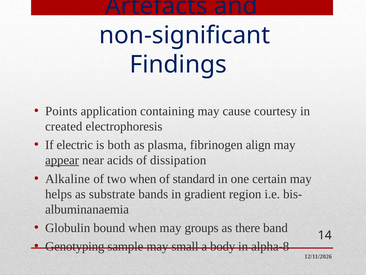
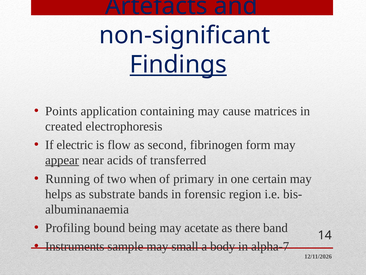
Findings underline: none -> present (178, 65)
courtesy: courtesy -> matrices (276, 111)
both: both -> flow (119, 145)
plasma: plasma -> second (167, 145)
align: align -> form (258, 145)
dissipation: dissipation -> transferred (178, 160)
Alkaline: Alkaline -> Running (68, 178)
standard: standard -> primary (194, 178)
gradient: gradient -> forensic (205, 194)
Globulin: Globulin -> Profiling (68, 227)
bound when: when -> being (142, 227)
groups: groups -> acetate (202, 227)
Genotyping: Genotyping -> Instruments (75, 246)
alpha-8: alpha-8 -> alpha-7 (270, 246)
